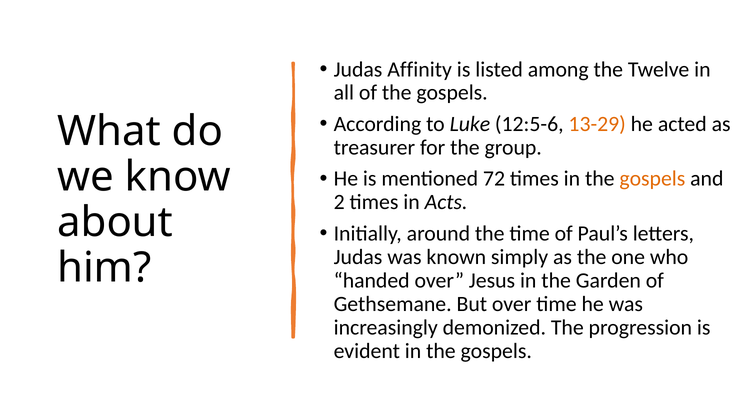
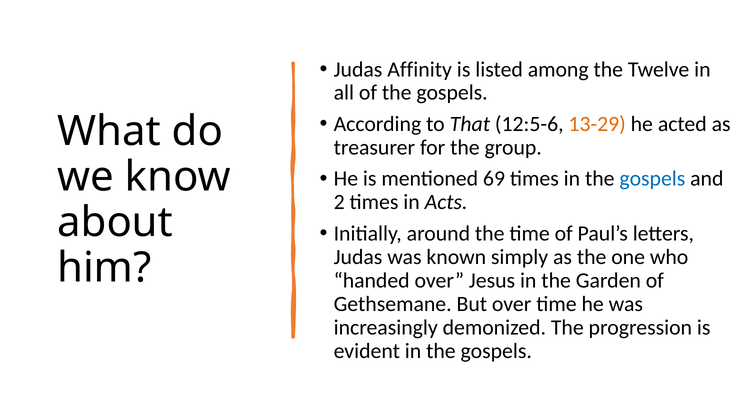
Luke: Luke -> That (470, 124)
72: 72 -> 69 (494, 179)
gospels colour: orange -> blue (652, 179)
